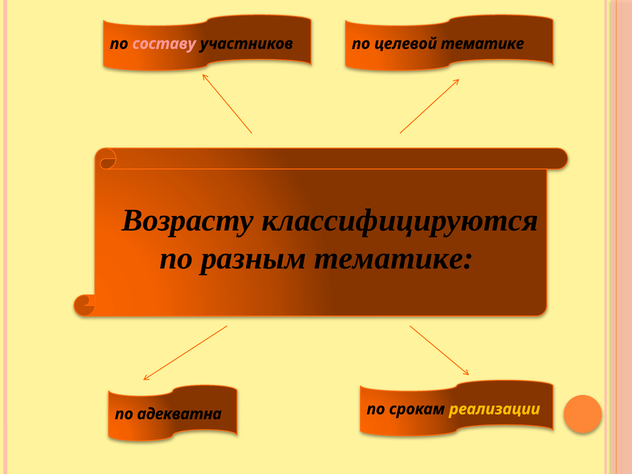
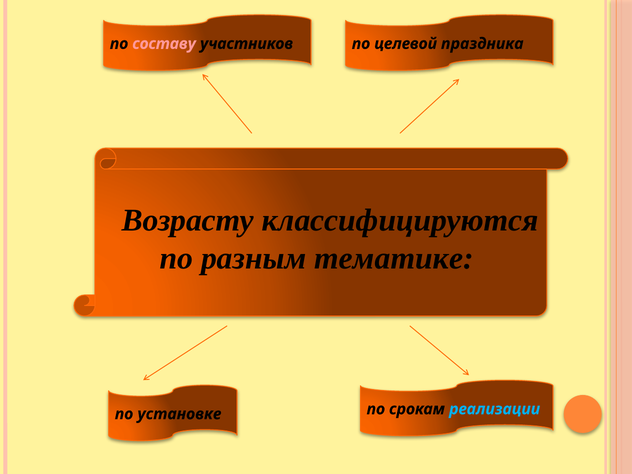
целевой тематике: тематике -> праздника (482, 44)
реализации colour: yellow -> light blue (495, 409)
адекватна: адекватна -> установке (179, 414)
